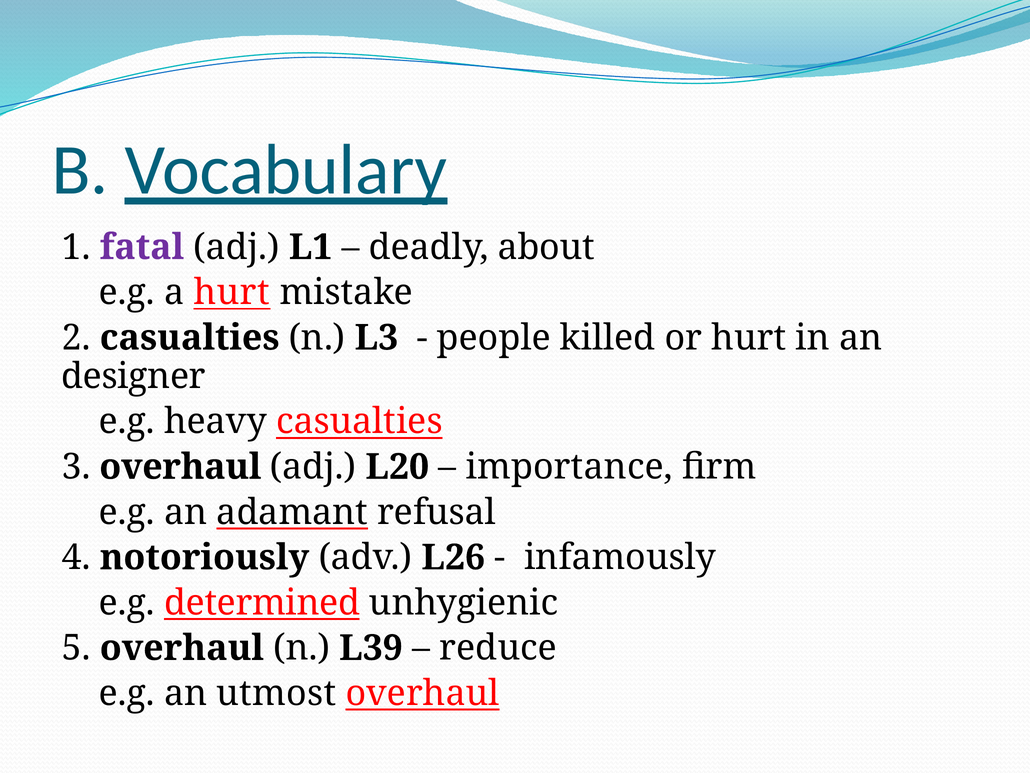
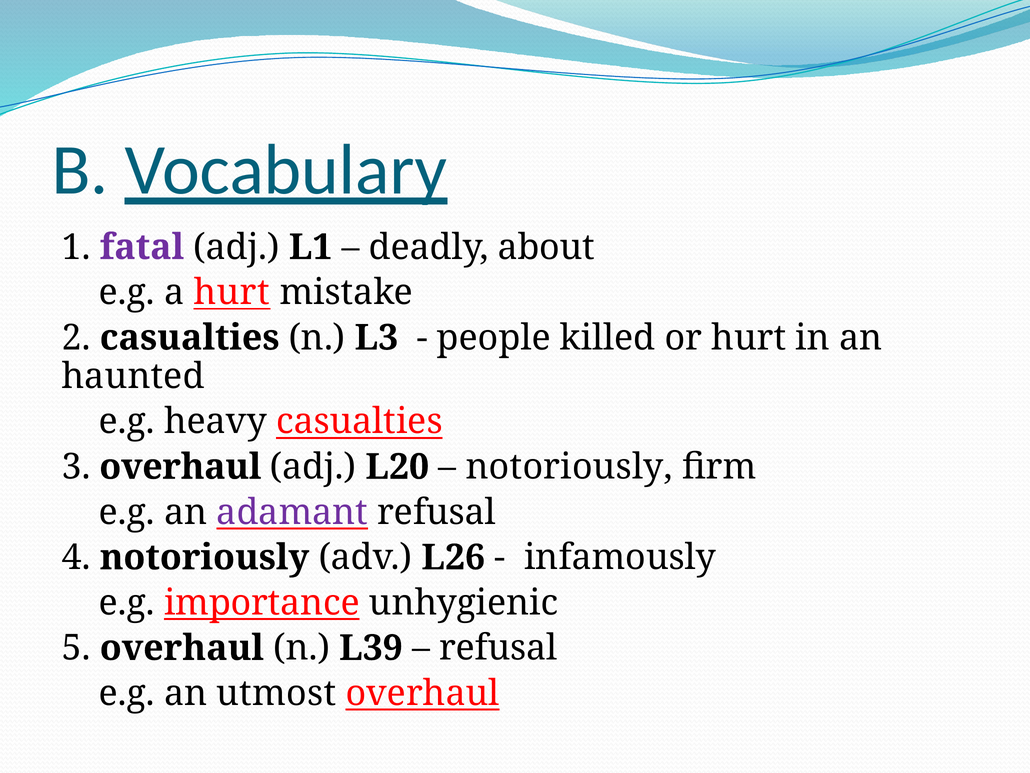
designer: designer -> haunted (133, 376)
importance: importance -> notoriously (569, 467)
adamant colour: black -> purple (292, 512)
determined: determined -> importance (262, 602)
reduce: reduce -> refusal (498, 648)
